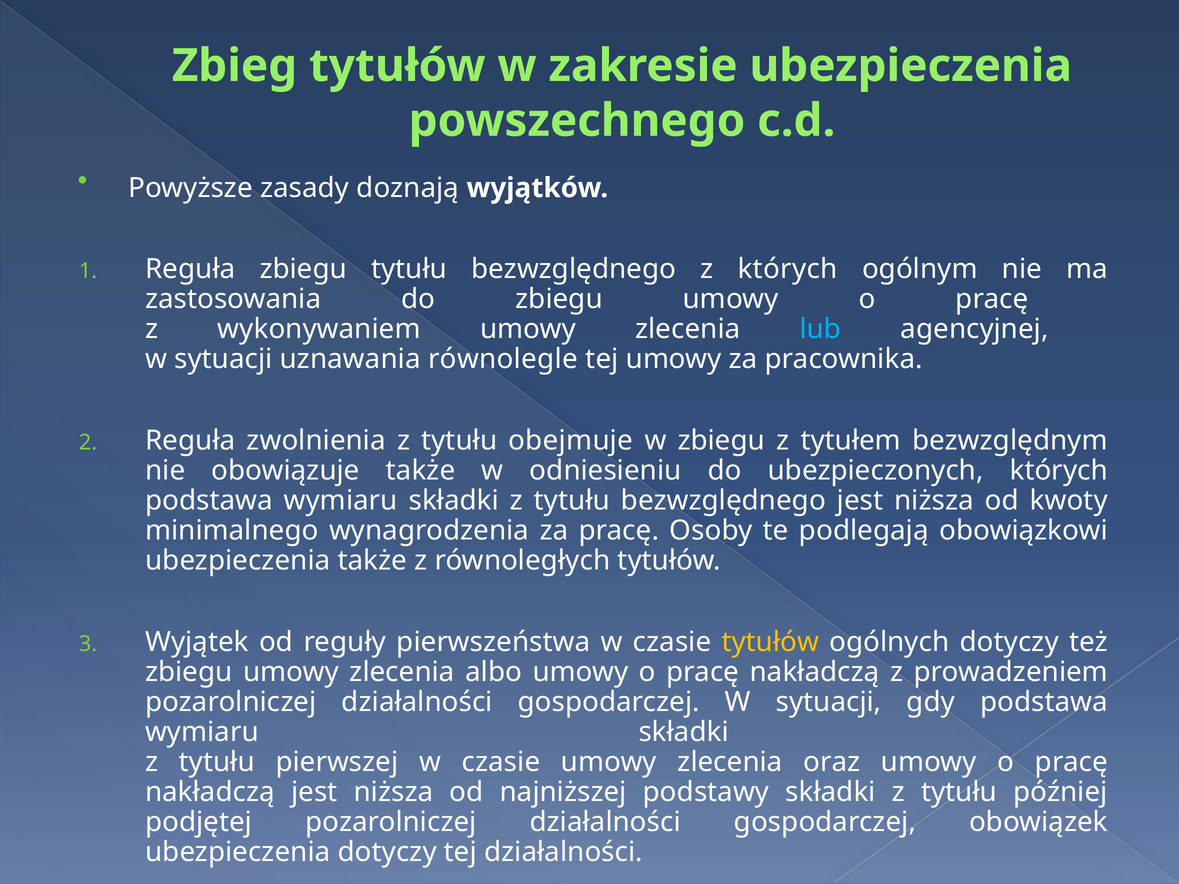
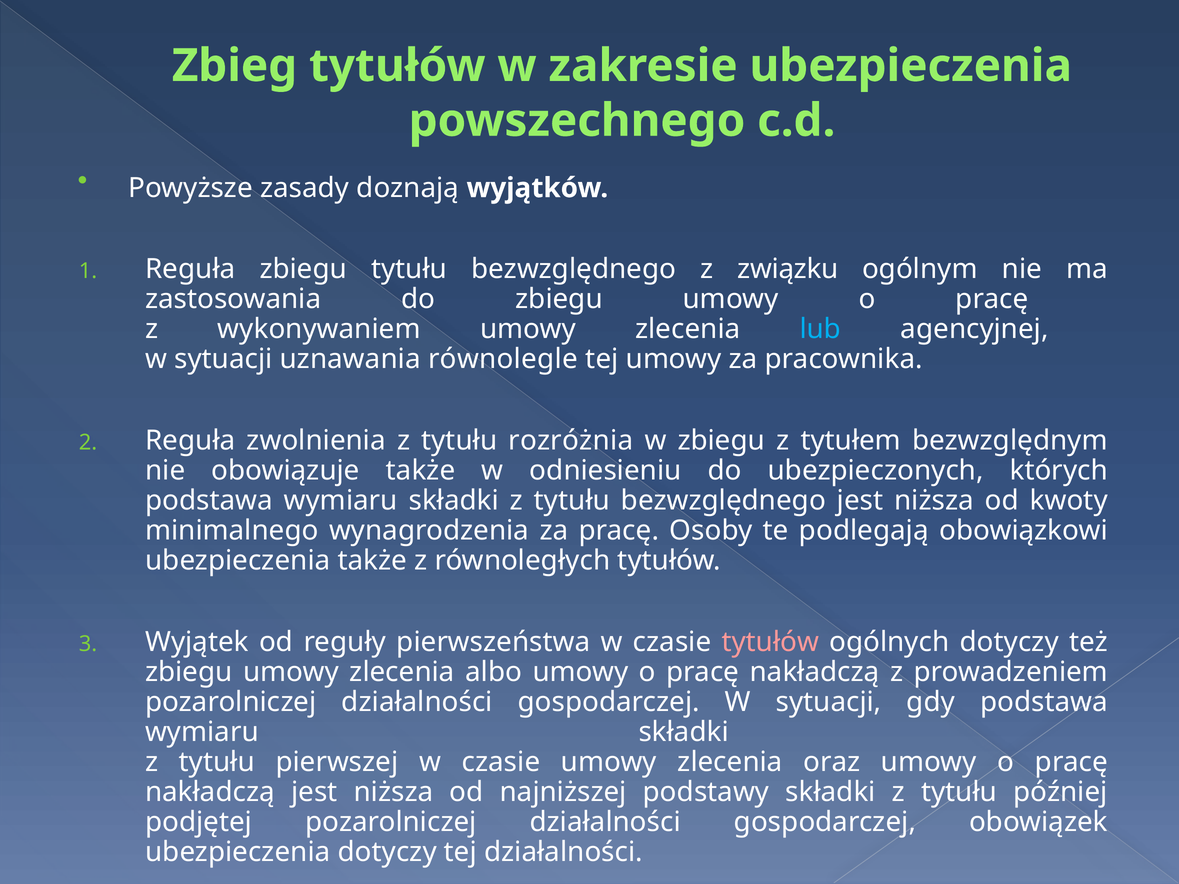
z których: których -> związku (788, 269)
obejmuje: obejmuje -> rozróżnia (571, 441)
tytułów colour: yellow -> pink (770, 642)
